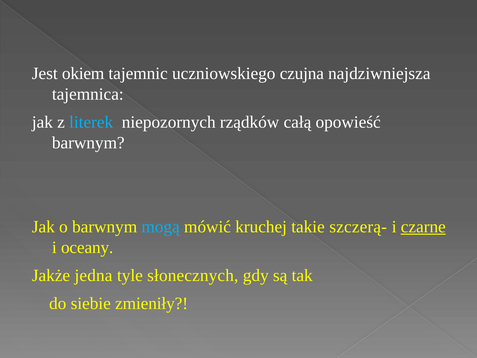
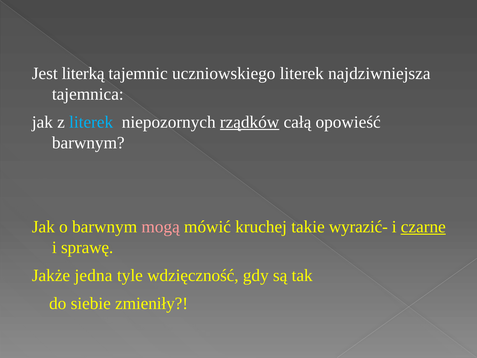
okiem: okiem -> literką (83, 74)
uczniowskiego czujna: czujna -> literek (302, 74)
rządków underline: none -> present (250, 122)
mogą colour: light blue -> pink (161, 227)
szczerą-: szczerą- -> wyrazić- (358, 227)
oceany: oceany -> sprawę (87, 247)
słonecznych: słonecznych -> wdzięczność (193, 275)
